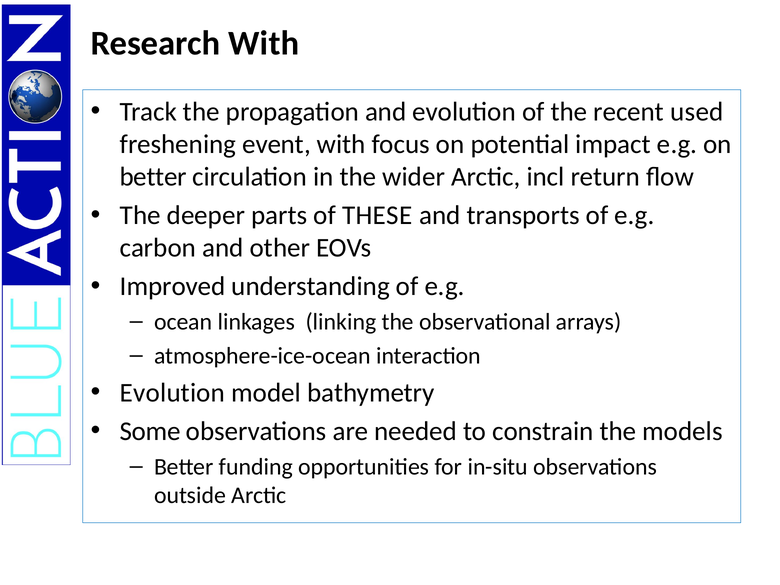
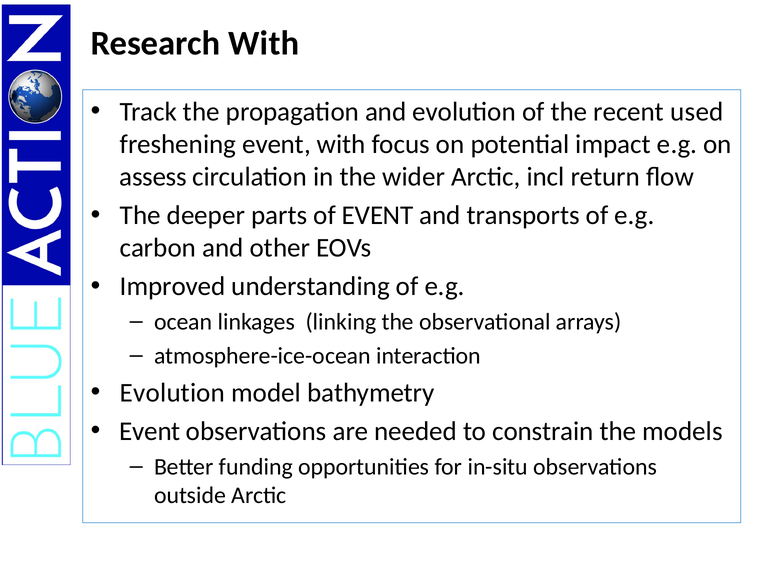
better: better -> assess (153, 177)
of THESE: THESE -> EVENT (378, 215)
Some: Some -> Event (150, 431)
